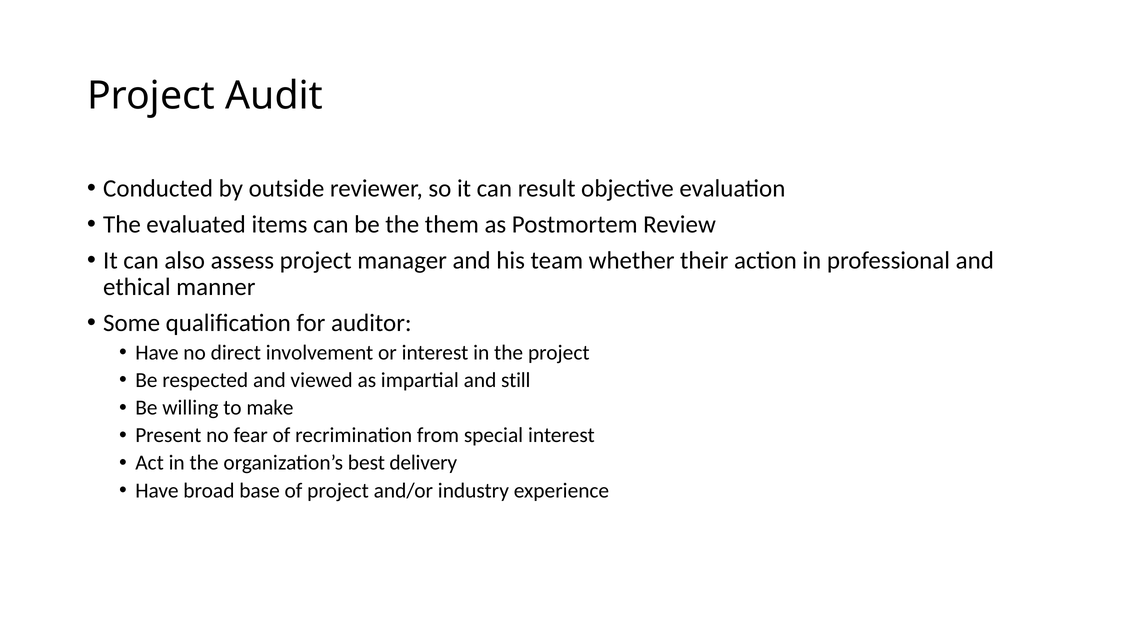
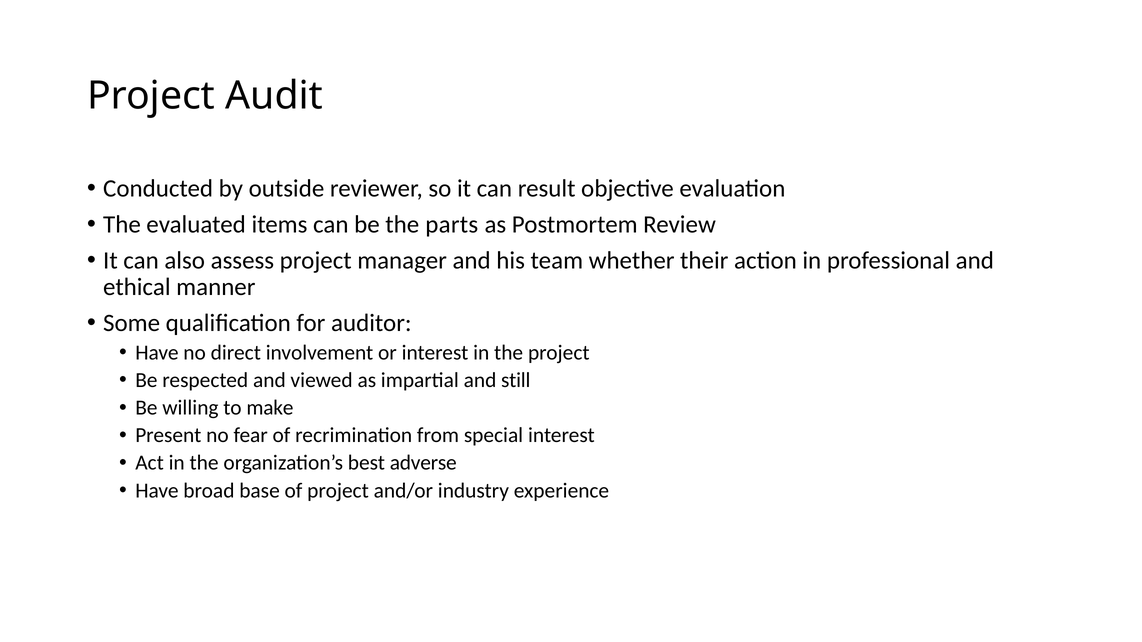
them: them -> parts (452, 225)
delivery: delivery -> adverse (423, 463)
